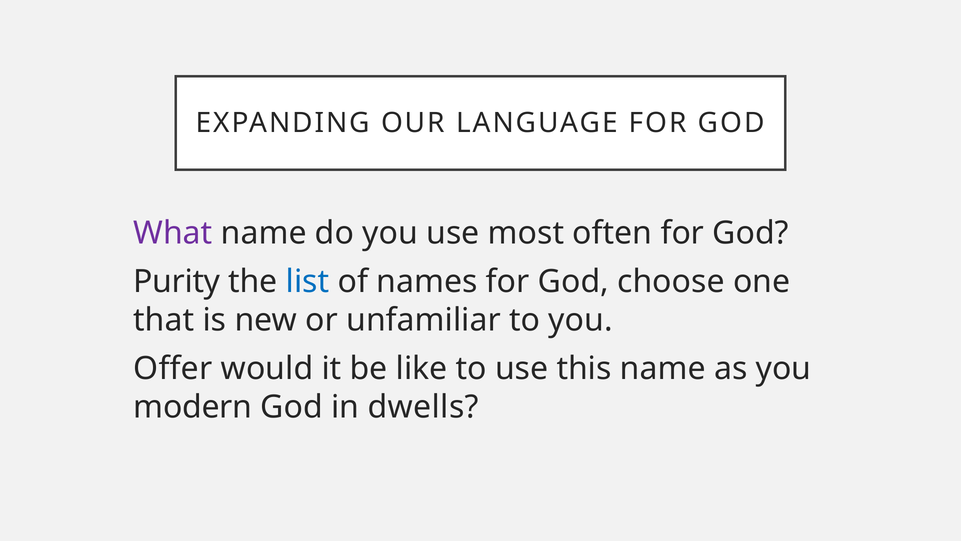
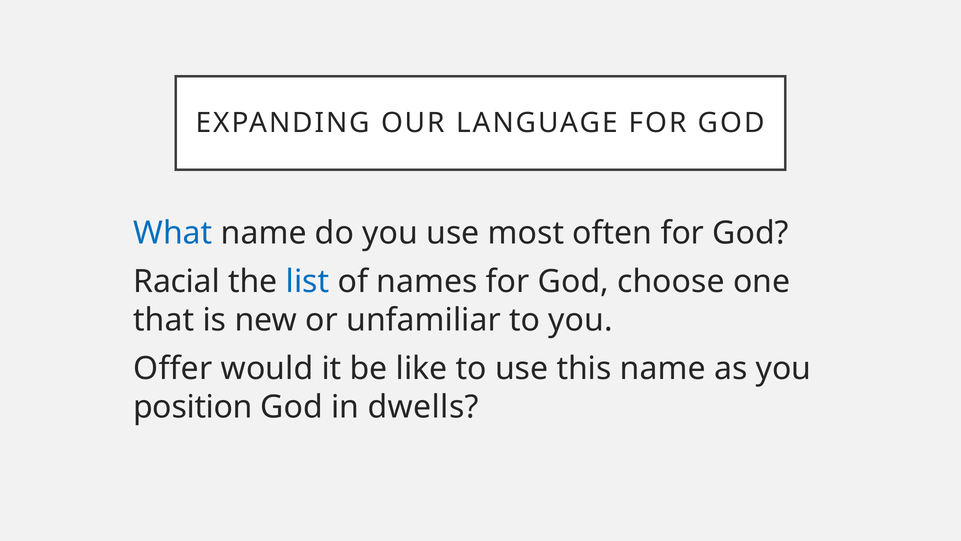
What colour: purple -> blue (173, 233)
Purity: Purity -> Racial (177, 281)
modern: modern -> position (193, 407)
